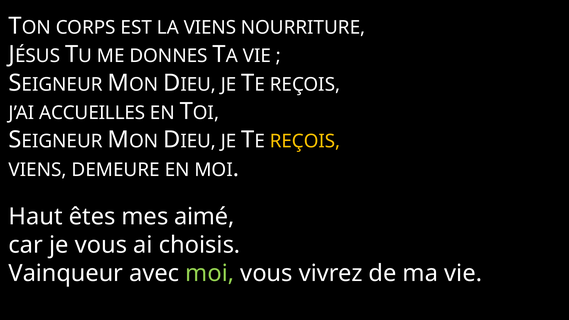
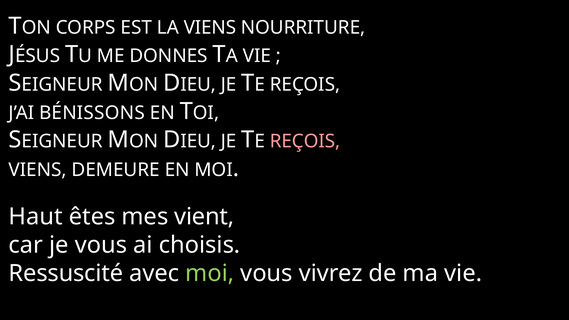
ACCUEILLES: ACCUEILLES -> BÉNISSONS (92, 113)
REÇOIS colour: yellow -> pink (305, 141)
aimé: aimé -> vient (204, 217)
Vainqueur: Vainqueur -> Ressuscité (66, 274)
